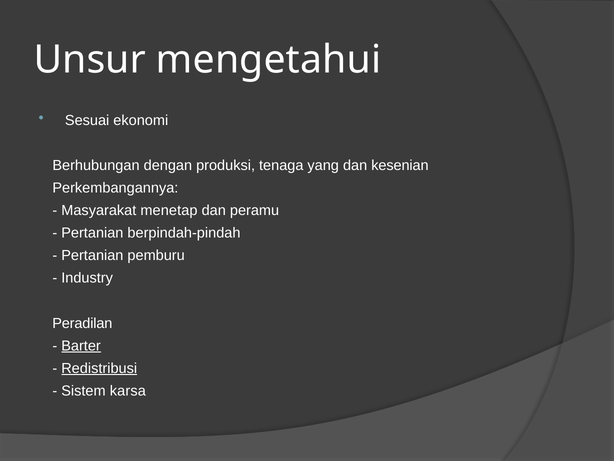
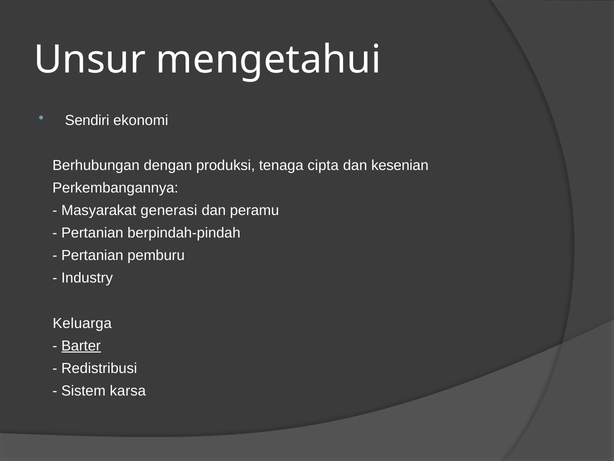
Sesuai: Sesuai -> Sendiri (87, 120)
yang: yang -> cipta (323, 165)
menetap: menetap -> generasi (169, 210)
Peradilan: Peradilan -> Keluarga (82, 323)
Redistribusi underline: present -> none (99, 368)
